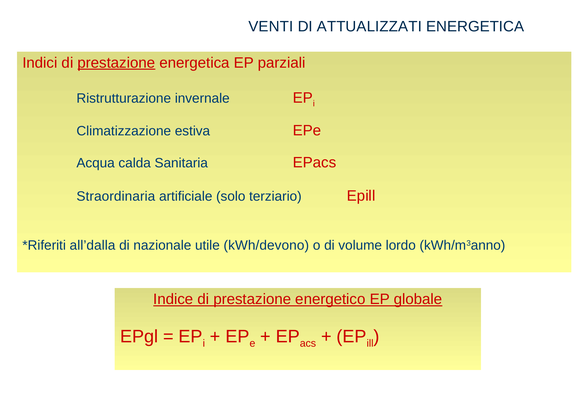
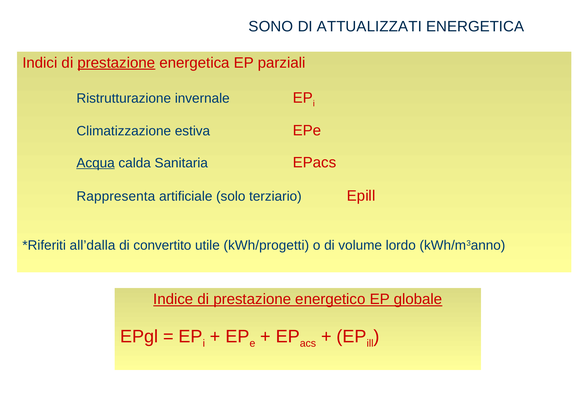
VENTI: VENTI -> SONO (271, 26)
Acqua underline: none -> present (96, 163)
Straordinaria: Straordinaria -> Rappresenta (116, 196)
nazionale: nazionale -> convertito (162, 245)
kWh/devono: kWh/devono -> kWh/progetti (266, 245)
